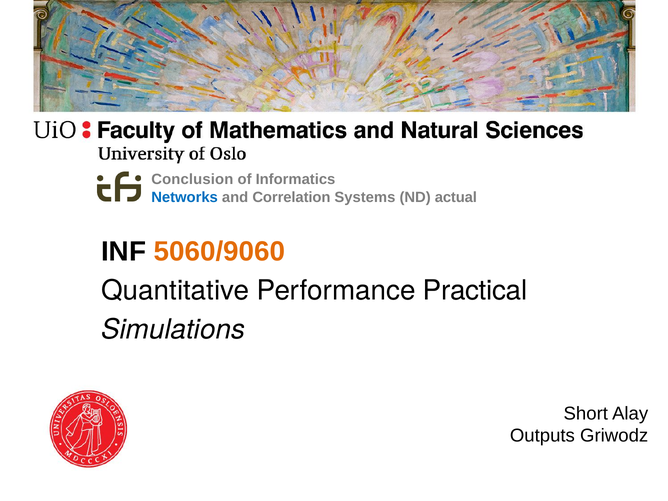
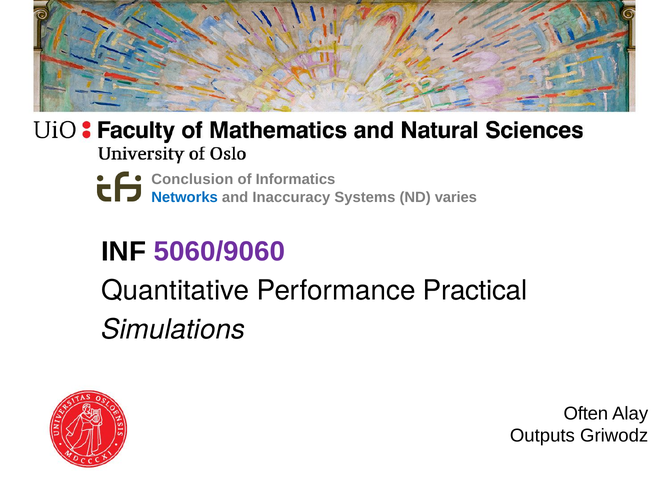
Correlation: Correlation -> Inaccuracy (291, 197)
actual: actual -> varies (456, 197)
5060/9060 colour: orange -> purple (220, 251)
Short: Short -> Often (586, 414)
